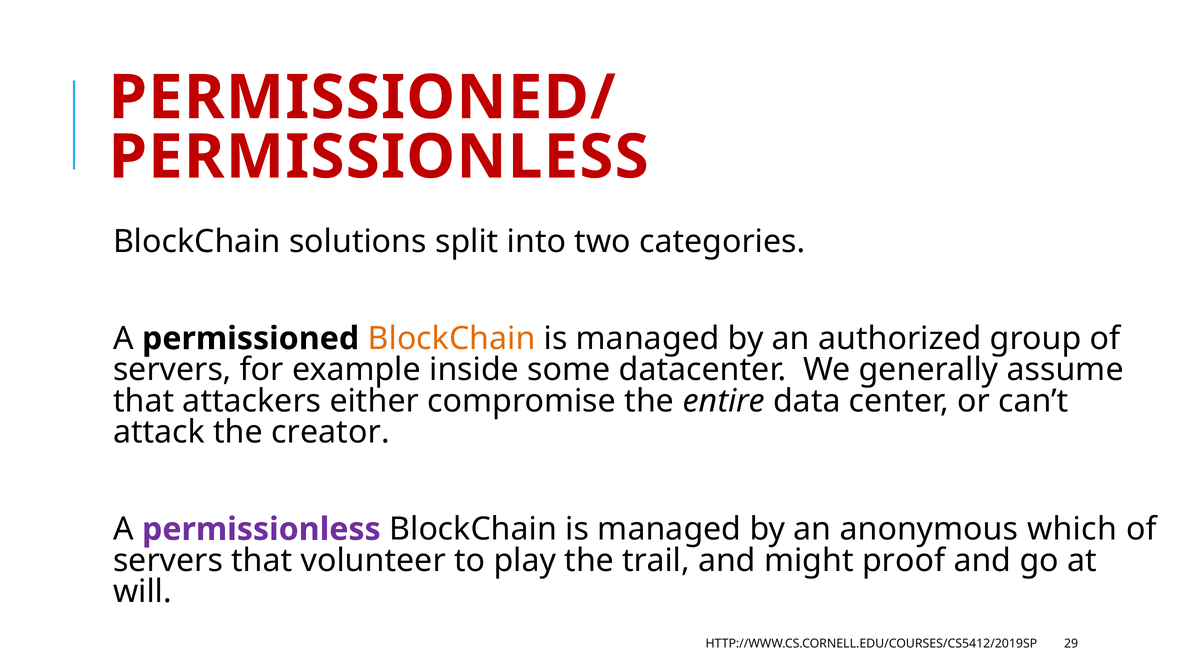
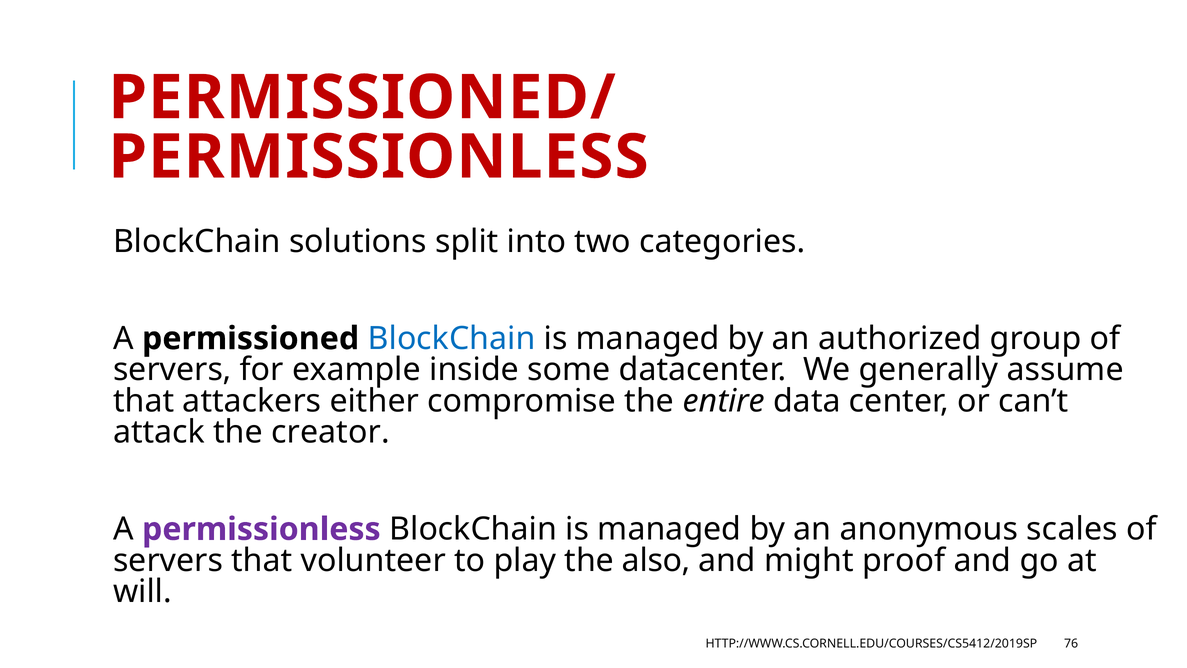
BlockChain colour: orange -> blue (452, 338)
which: which -> scales (1072, 529)
trail: trail -> also (656, 560)
29: 29 -> 76 (1071, 643)
